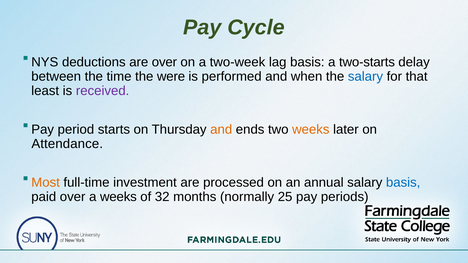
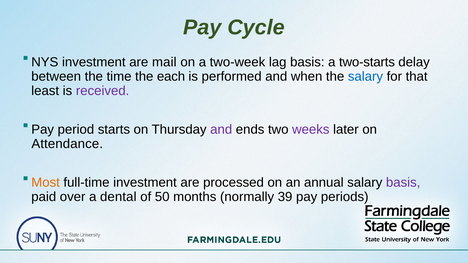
NYS deductions: deductions -> investment (94, 62)
are over: over -> mail (164, 62)
were: were -> each (171, 77)
and colour: orange -> purple (221, 130)
weeks colour: orange -> purple (311, 130)
basis colour: blue -> purple (403, 183)
a weeks: weeks -> dental (118, 197)
32: 32 -> 50 (162, 197)
25: 25 -> 39 (285, 197)
